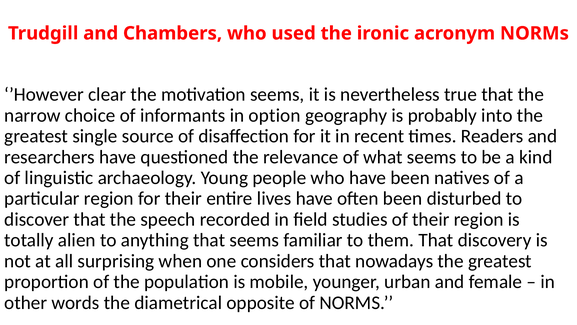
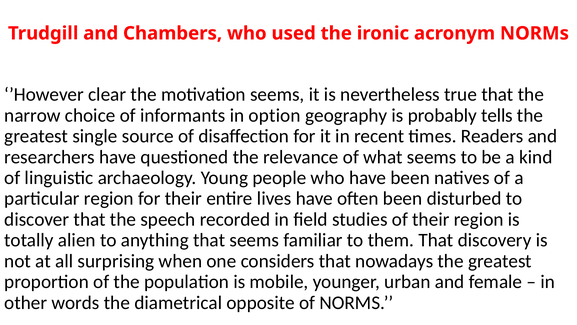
into: into -> tells (497, 115)
